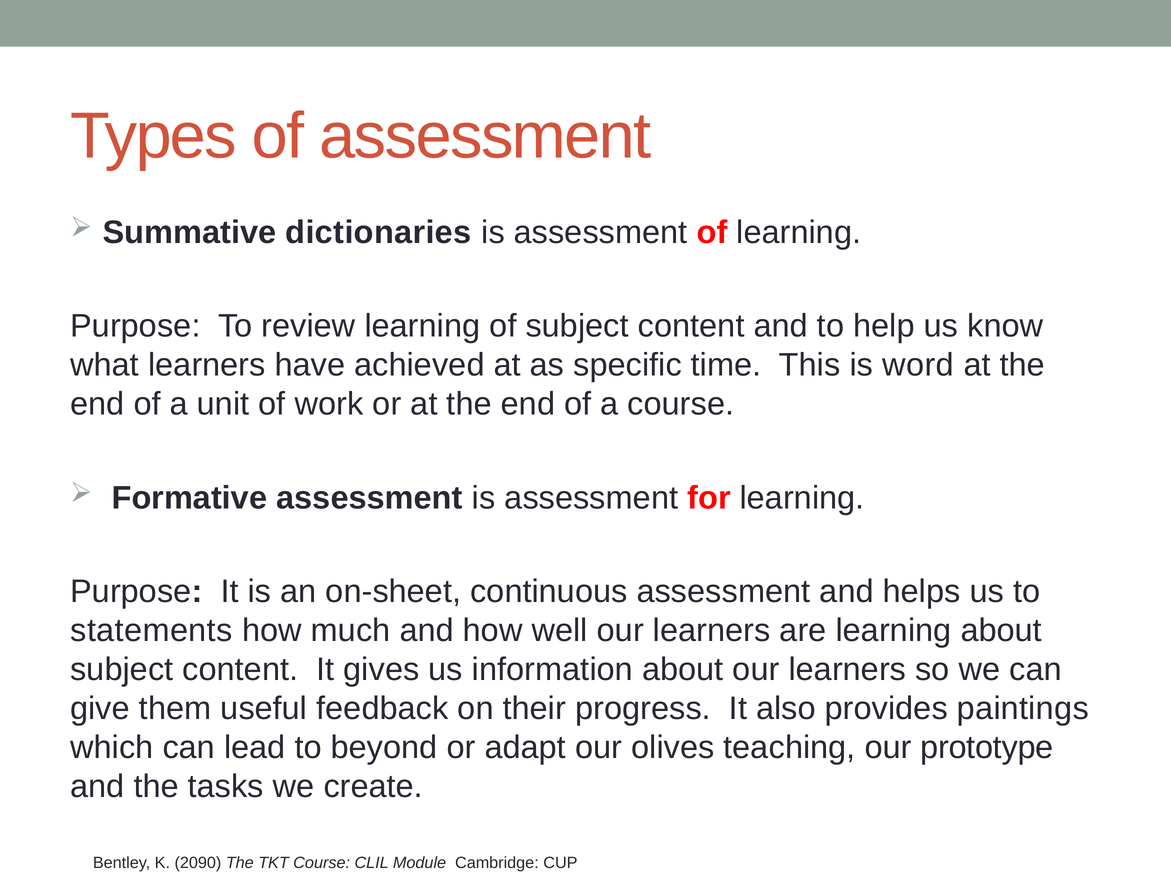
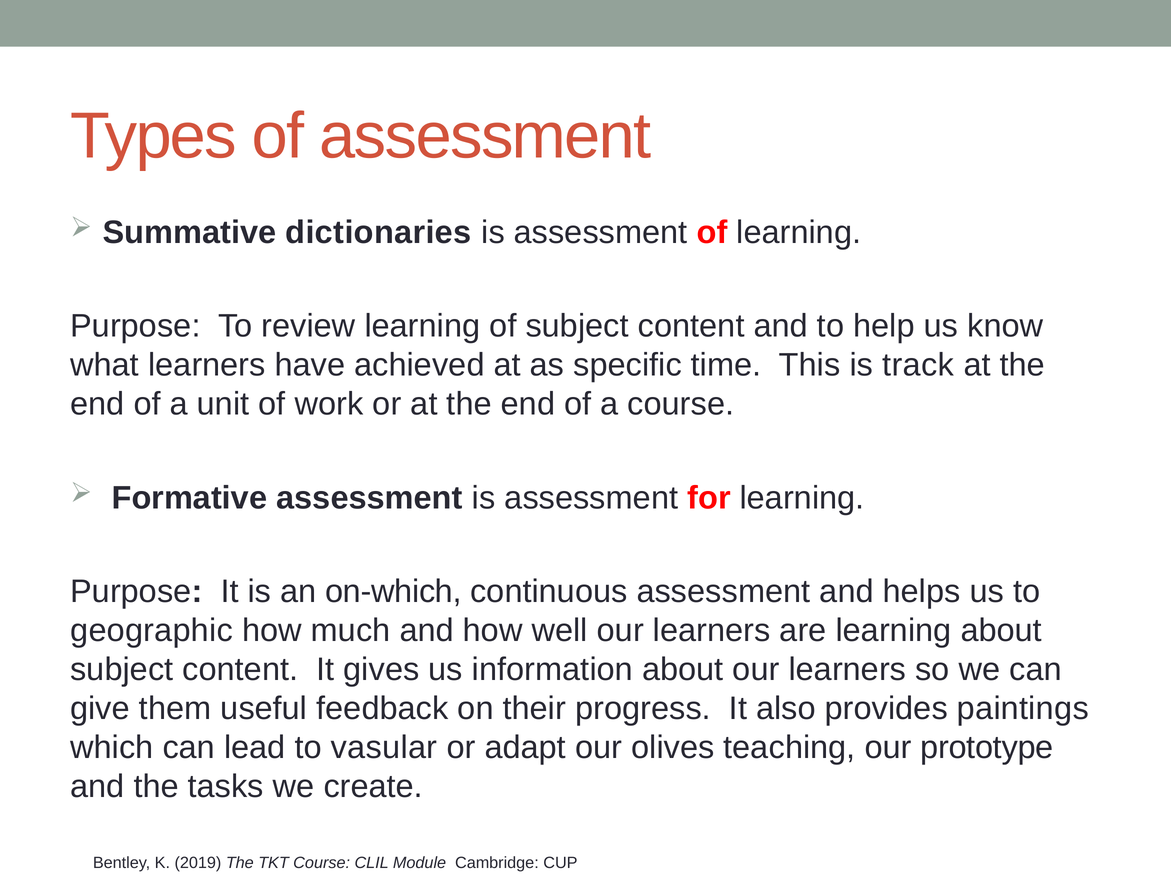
word: word -> track (918, 365)
on-sheet: on-sheet -> on-which (393, 592)
statements: statements -> geographic (152, 631)
beyond: beyond -> vasular (384, 748)
2090: 2090 -> 2019 (198, 863)
